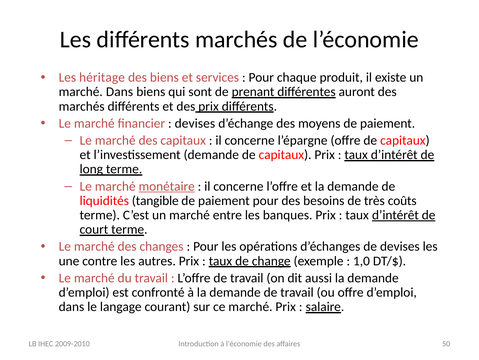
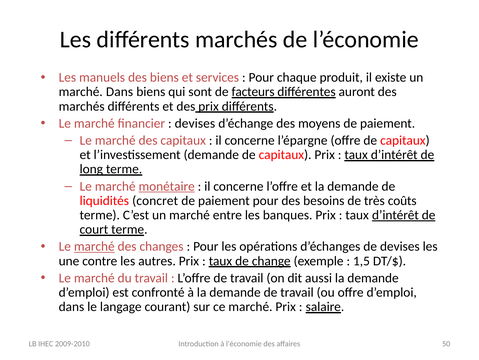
héritage: héritage -> manuels (102, 77)
prenant: prenant -> facteurs (253, 92)
tangible: tangible -> concret (155, 200)
marché underline: none -> present (94, 246)
1,0: 1,0 -> 1,5 (361, 260)
